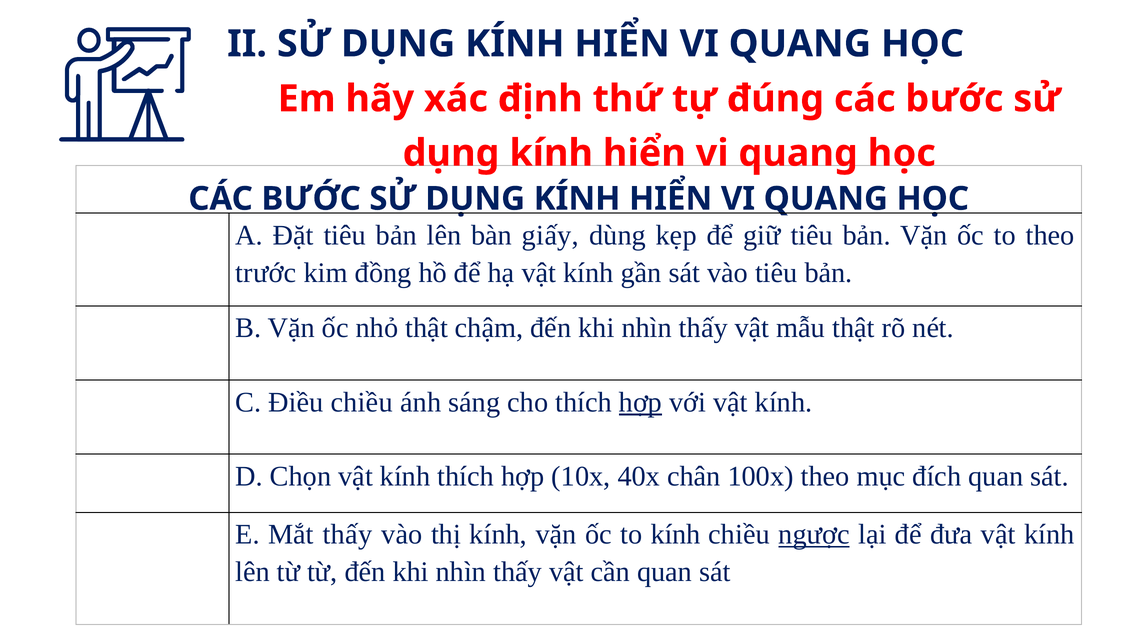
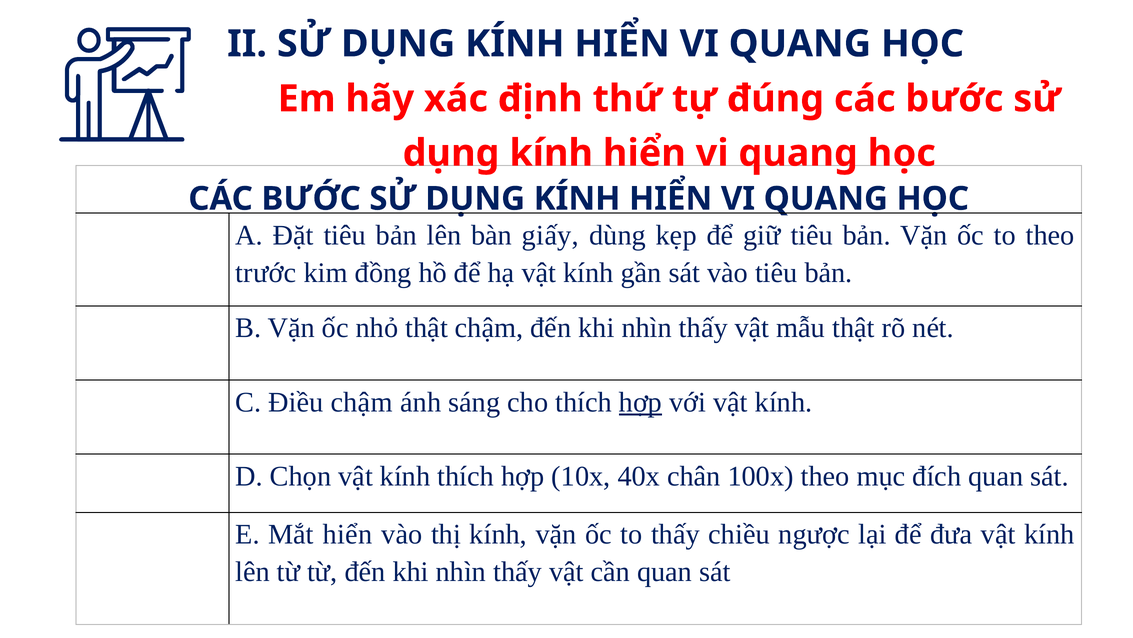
Điều chiều: chiều -> chậm (362, 402)
Mắt thấy: thấy -> hiển (348, 534)
to kính: kính -> thấy (675, 534)
ngược underline: present -> none (814, 534)
